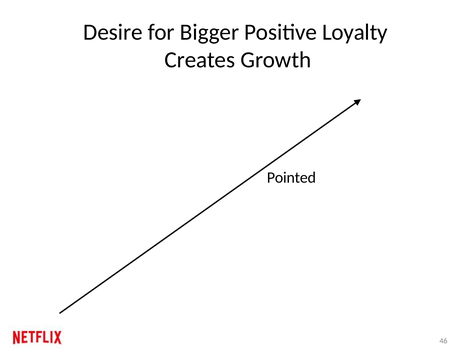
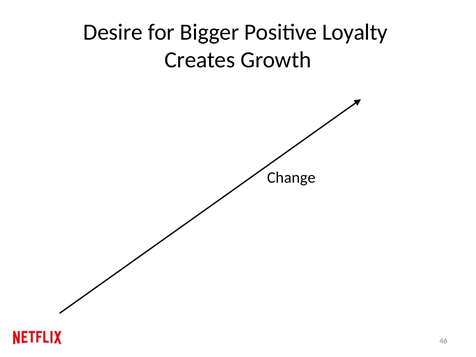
Pointed: Pointed -> Change (291, 178)
